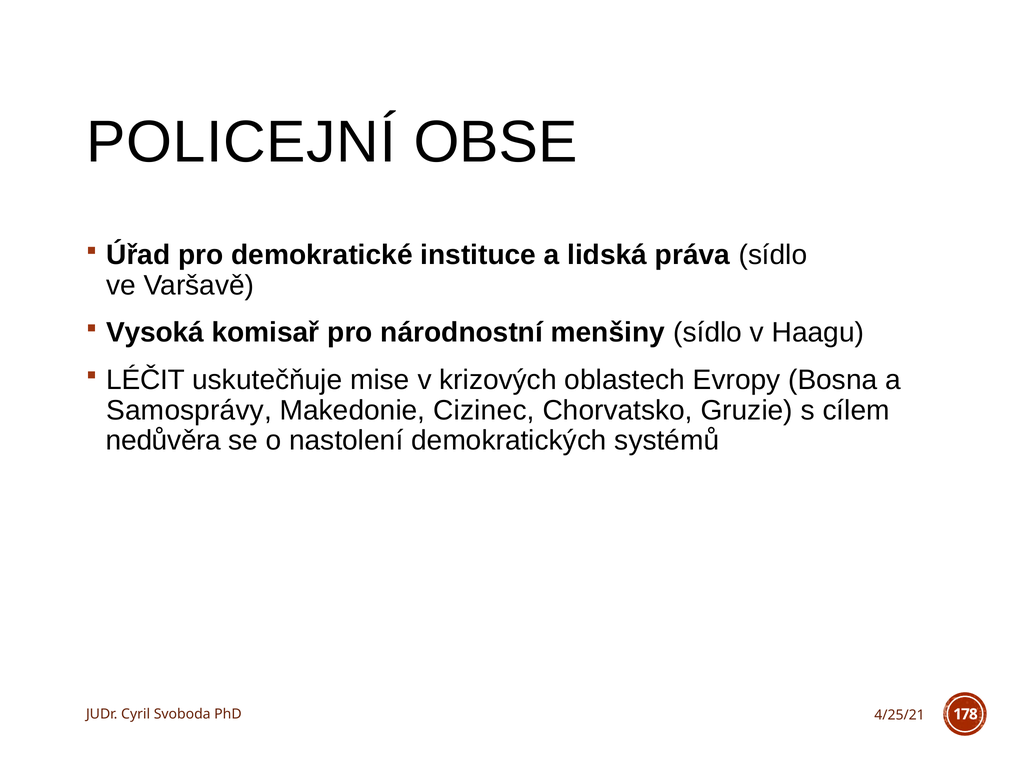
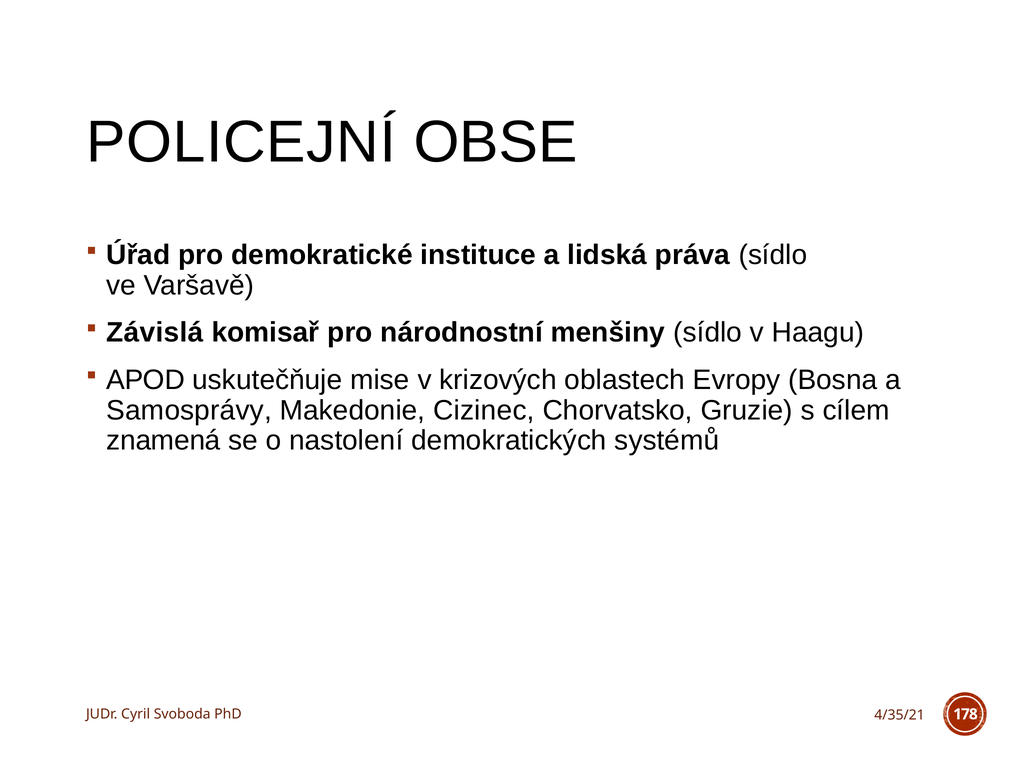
Vysoká: Vysoká -> Závislá (155, 333)
LÉČIT: LÉČIT -> APOD (145, 380)
nedůvěra: nedůvěra -> znamená (163, 441)
4/25/21: 4/25/21 -> 4/35/21 (900, 715)
